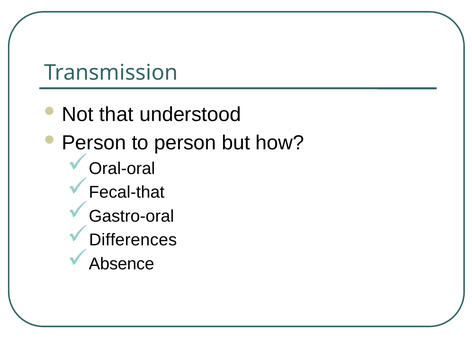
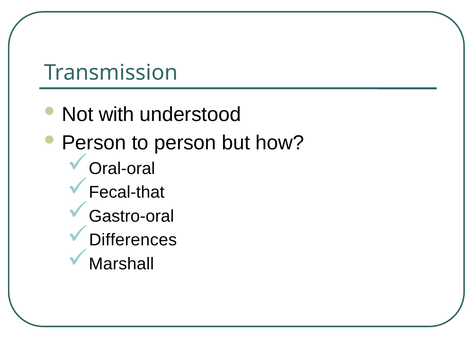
that: that -> with (117, 114)
Absence: Absence -> Marshall (121, 264)
